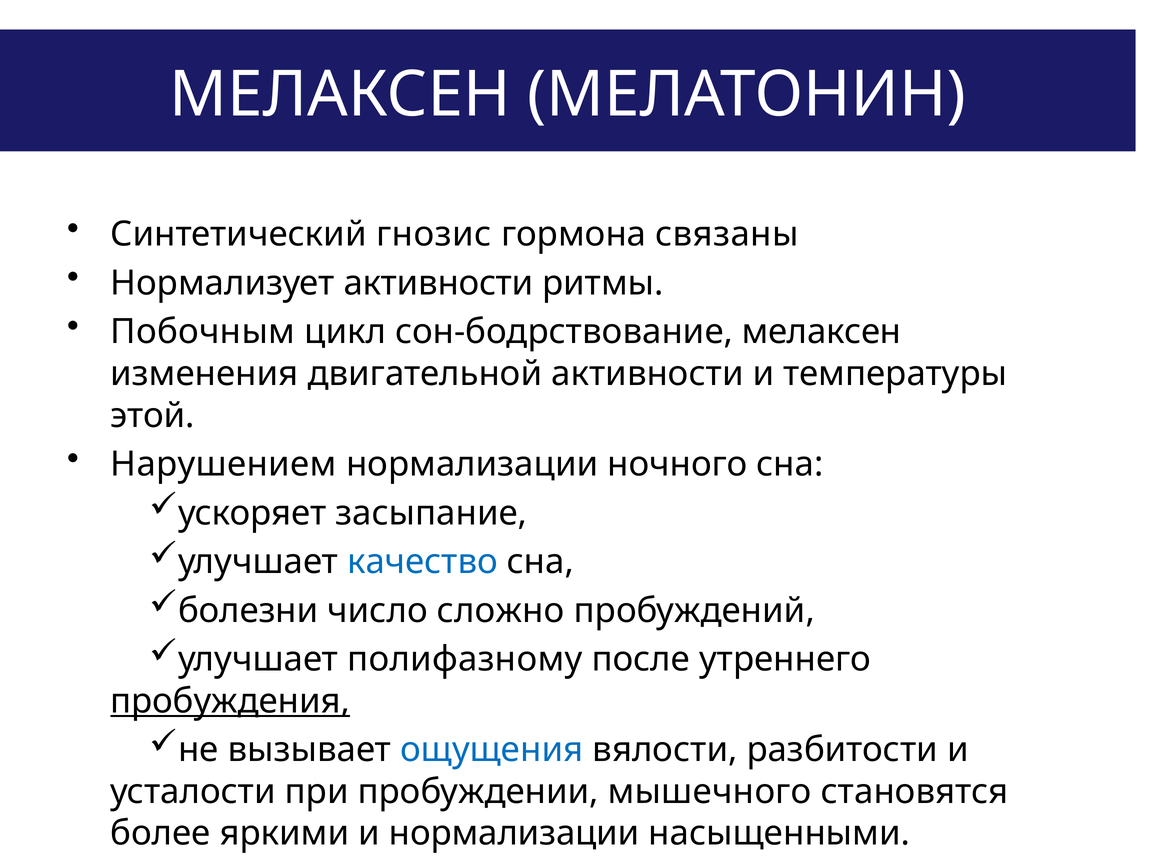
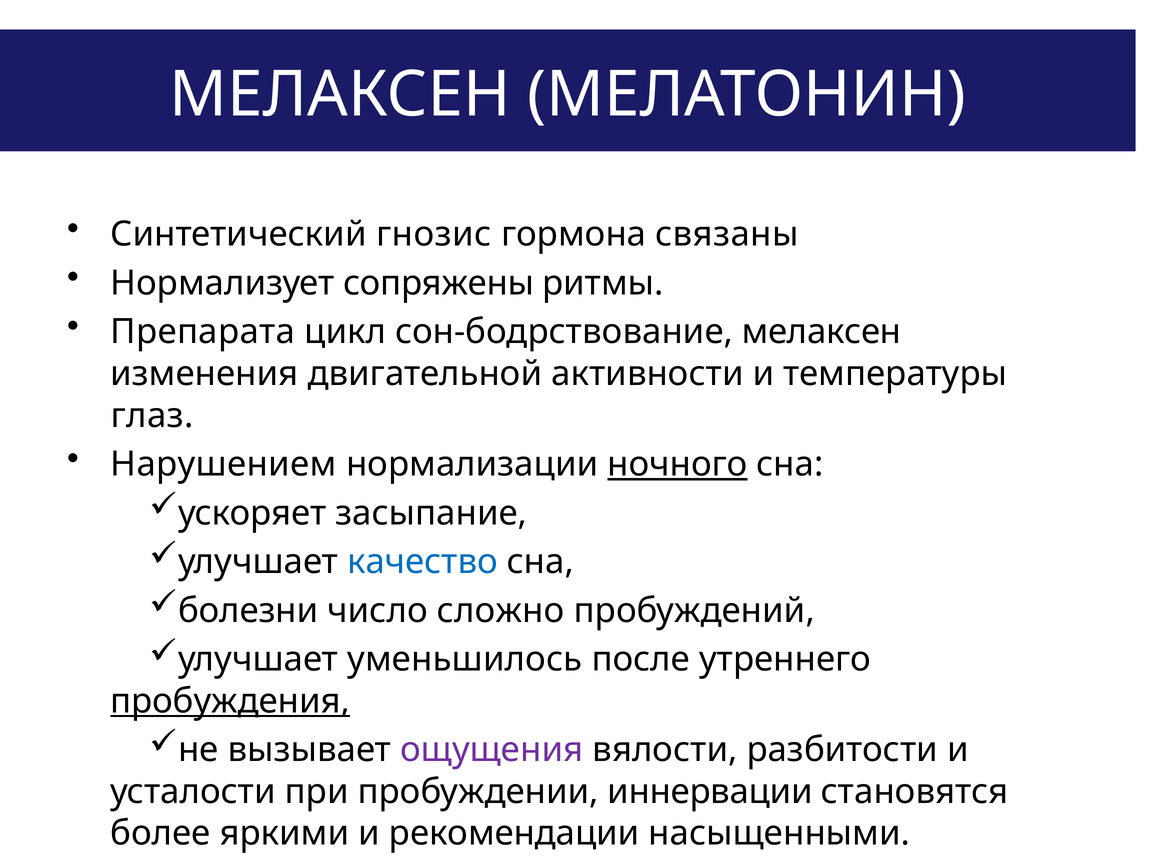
Нормализует активности: активности -> сопряжены (439, 283)
Побочным: Побочным -> Препарата (203, 332)
этой: этой -> глаз (152, 415)
ночного underline: none -> present (677, 464)
полифазному: полифазному -> уменьшилось (465, 659)
ощущения colour: blue -> purple (492, 750)
мышечного: мышечного -> иннервации (710, 792)
и нормализации: нормализации -> рекомендации (514, 833)
